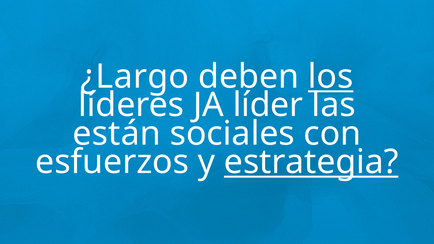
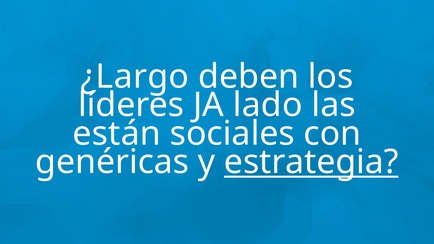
los underline: present -> none (331, 77)
líder: líder -> lado (268, 105)
esfuerzos: esfuerzos -> genéricas (112, 162)
